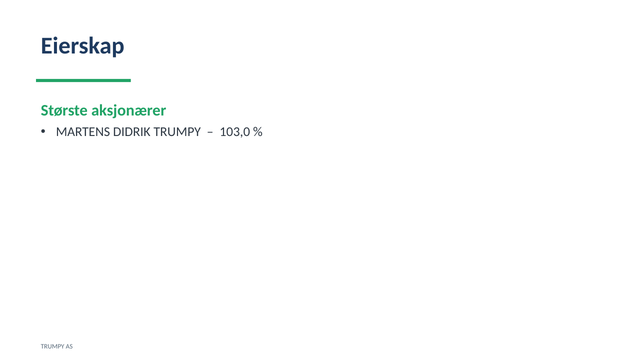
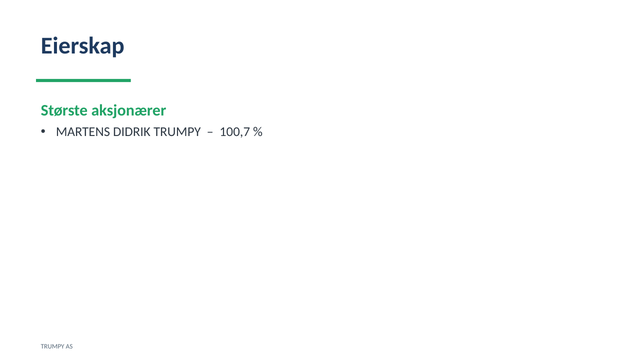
103,0: 103,0 -> 100,7 (235, 132)
